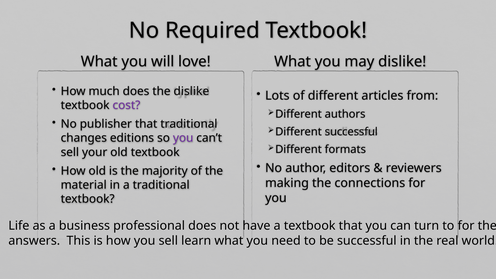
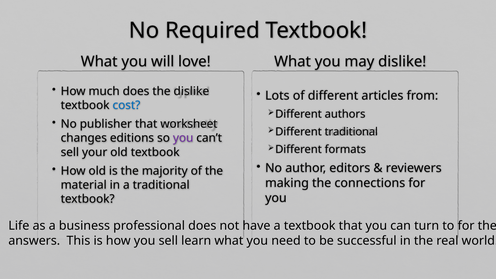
cost colour: purple -> blue (126, 105)
that traditional: traditional -> worksheet (189, 124)
successful: successful -> traditional (351, 132)
